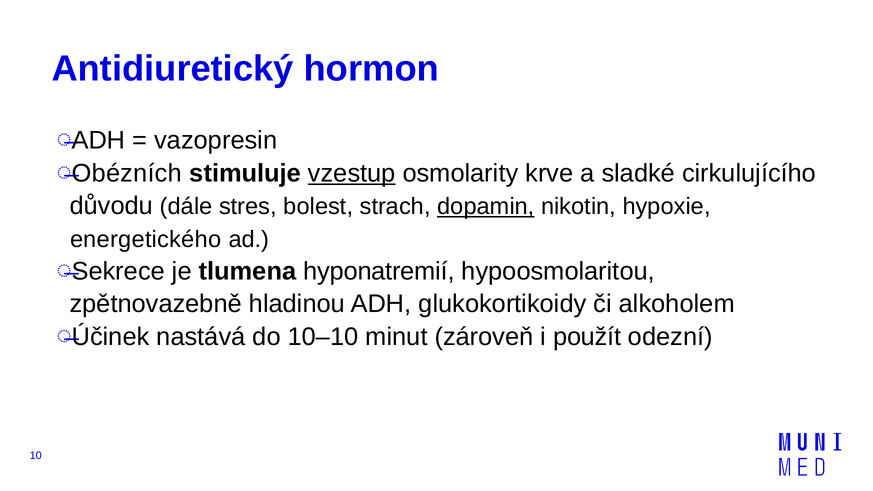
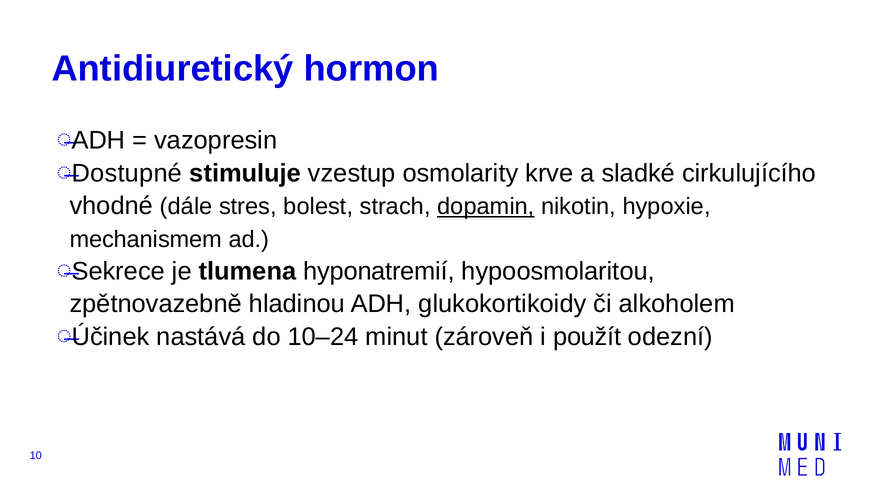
Obézních: Obézních -> Dostupné (127, 173)
vzestup underline: present -> none (352, 173)
důvodu: důvodu -> vhodné (111, 206)
energetického: energetického -> mechanismem (146, 240)
10–10: 10–10 -> 10–24 (323, 337)
